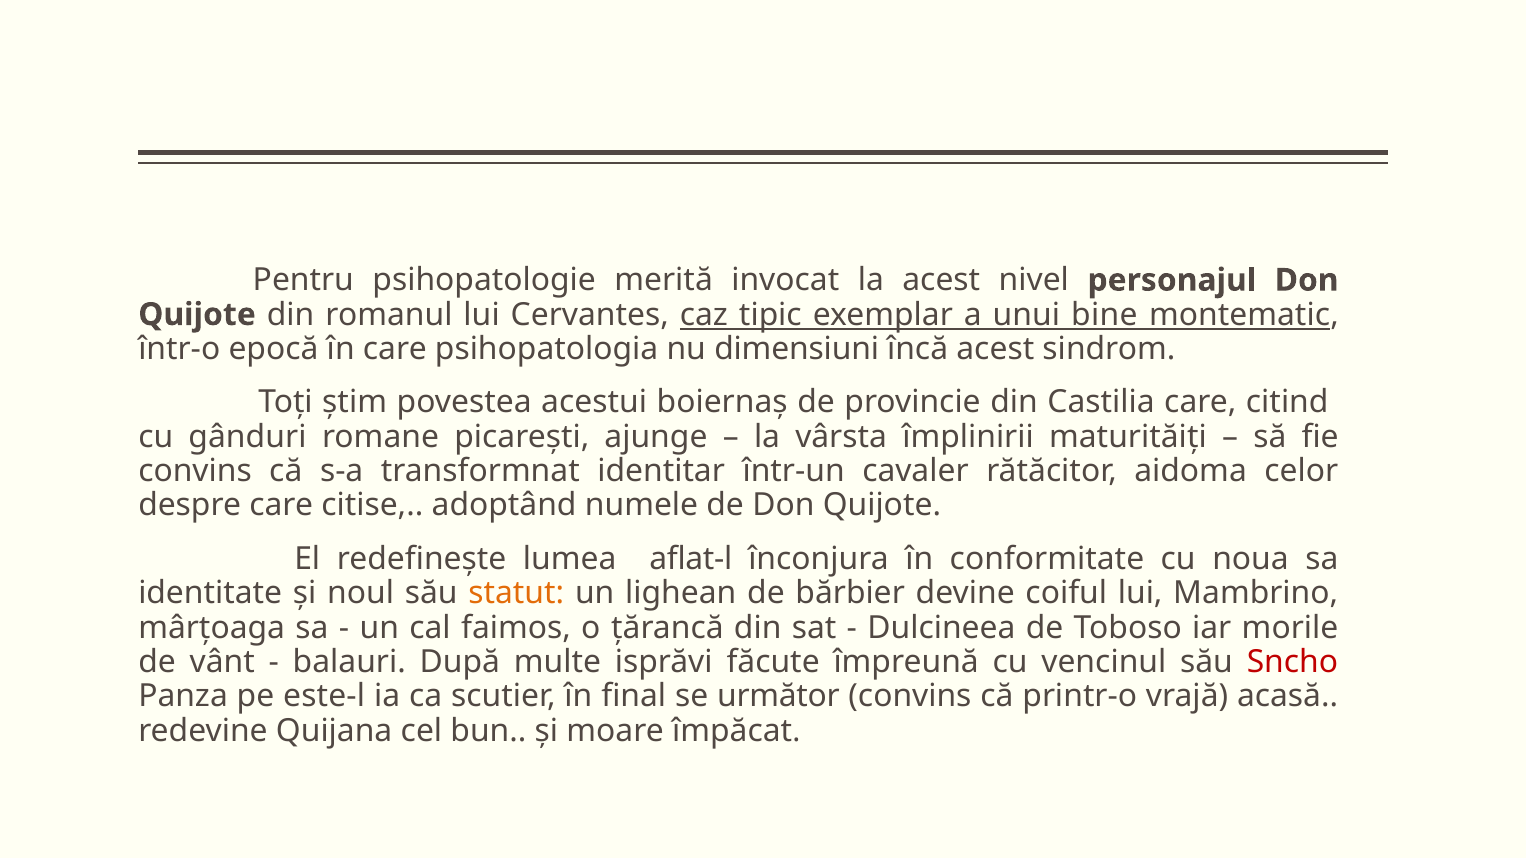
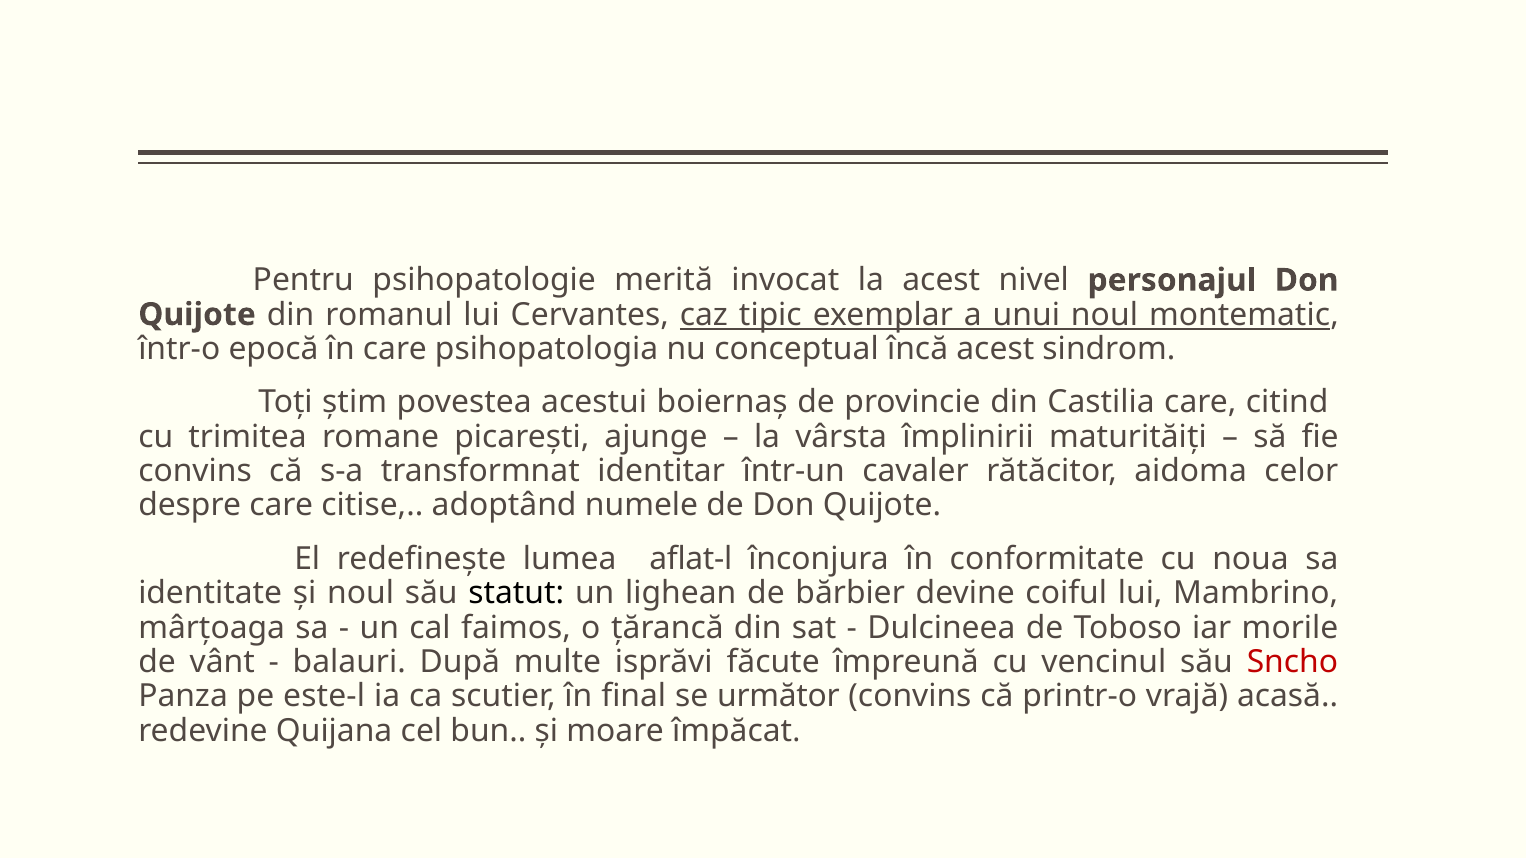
unui bine: bine -> noul (1104, 315)
dimensiuni: dimensiuni -> conceptual (797, 349)
gânduri: gânduri -> trimitea (247, 437)
statut colour: orange -> black (516, 593)
